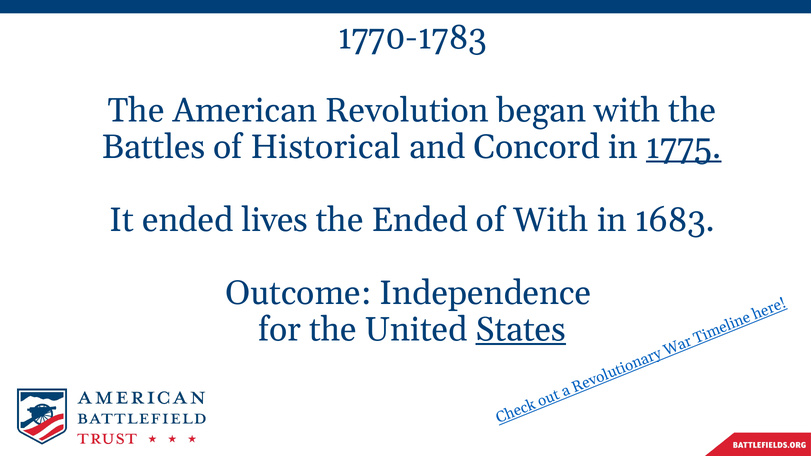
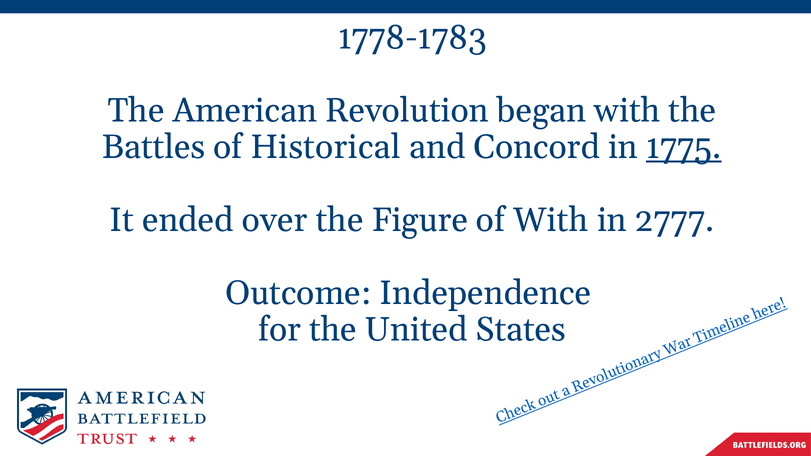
1770-1783: 1770-1783 -> 1778-1783 (412, 38)
lives: lives -> over (275, 220)
the Ended: Ended -> Figure (420, 220)
1683: 1683 -> 2777 (675, 220)
States underline: present -> none (521, 329)
